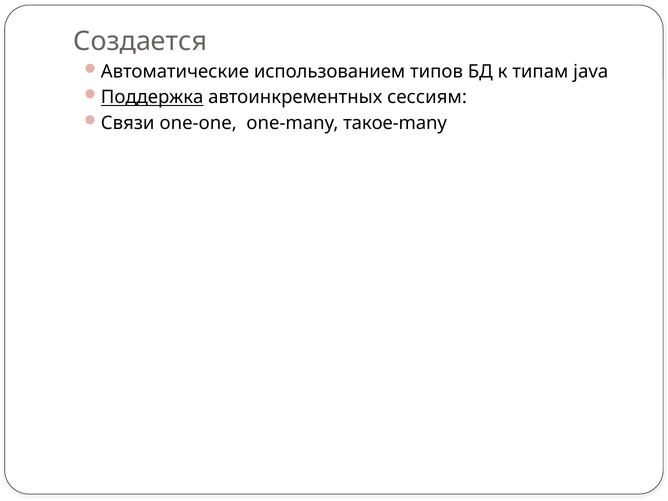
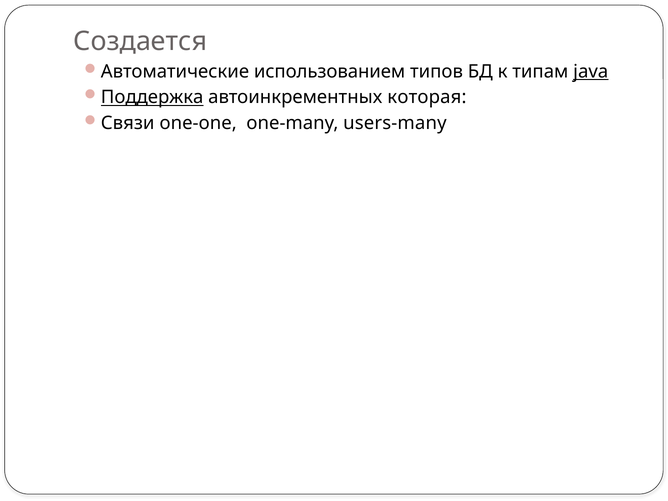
java underline: none -> present (591, 72)
сессиям: сессиям -> которая (427, 97)
такое-many: такое-many -> users-many (395, 123)
